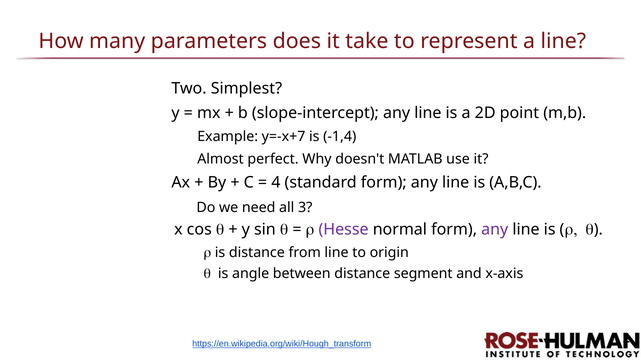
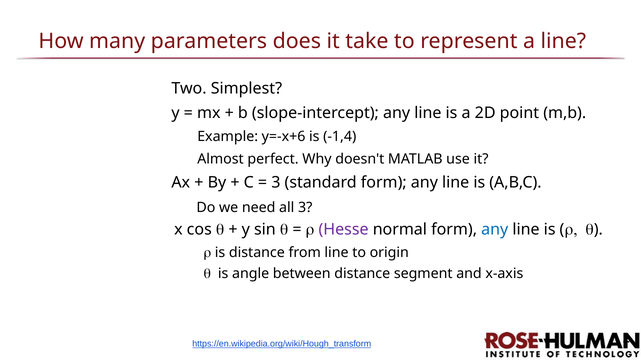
y=-x+7: y=-x+7 -> y=-x+6 (284, 137)
4: 4 -> 3 (276, 183)
any colour: purple -> blue (495, 230)
